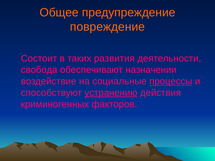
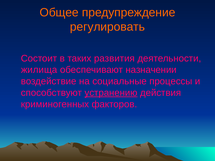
повреждение: повреждение -> регулировать (107, 27)
свобода: свобода -> жилища (39, 70)
процессы underline: present -> none (171, 81)
